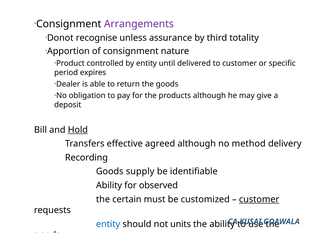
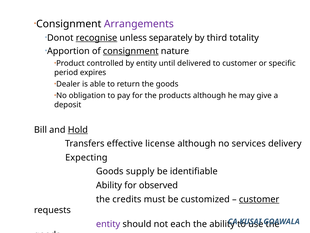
recognise underline: none -> present (97, 38)
assurance: assurance -> separately (171, 38)
consignment underline: none -> present (131, 51)
agreed: agreed -> license (160, 143)
no method: method -> services (249, 143)
Recording: Recording -> Expecting (86, 157)
certain: certain -> credits (127, 199)
entity colour: blue -> purple (108, 224)
units: units -> each (181, 224)
